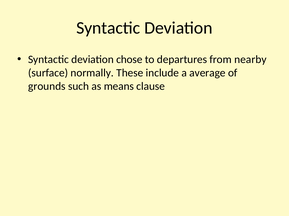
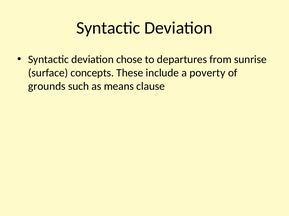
nearby: nearby -> sunrise (250, 60)
normally: normally -> concepts (92, 73)
average: average -> poverty (207, 73)
